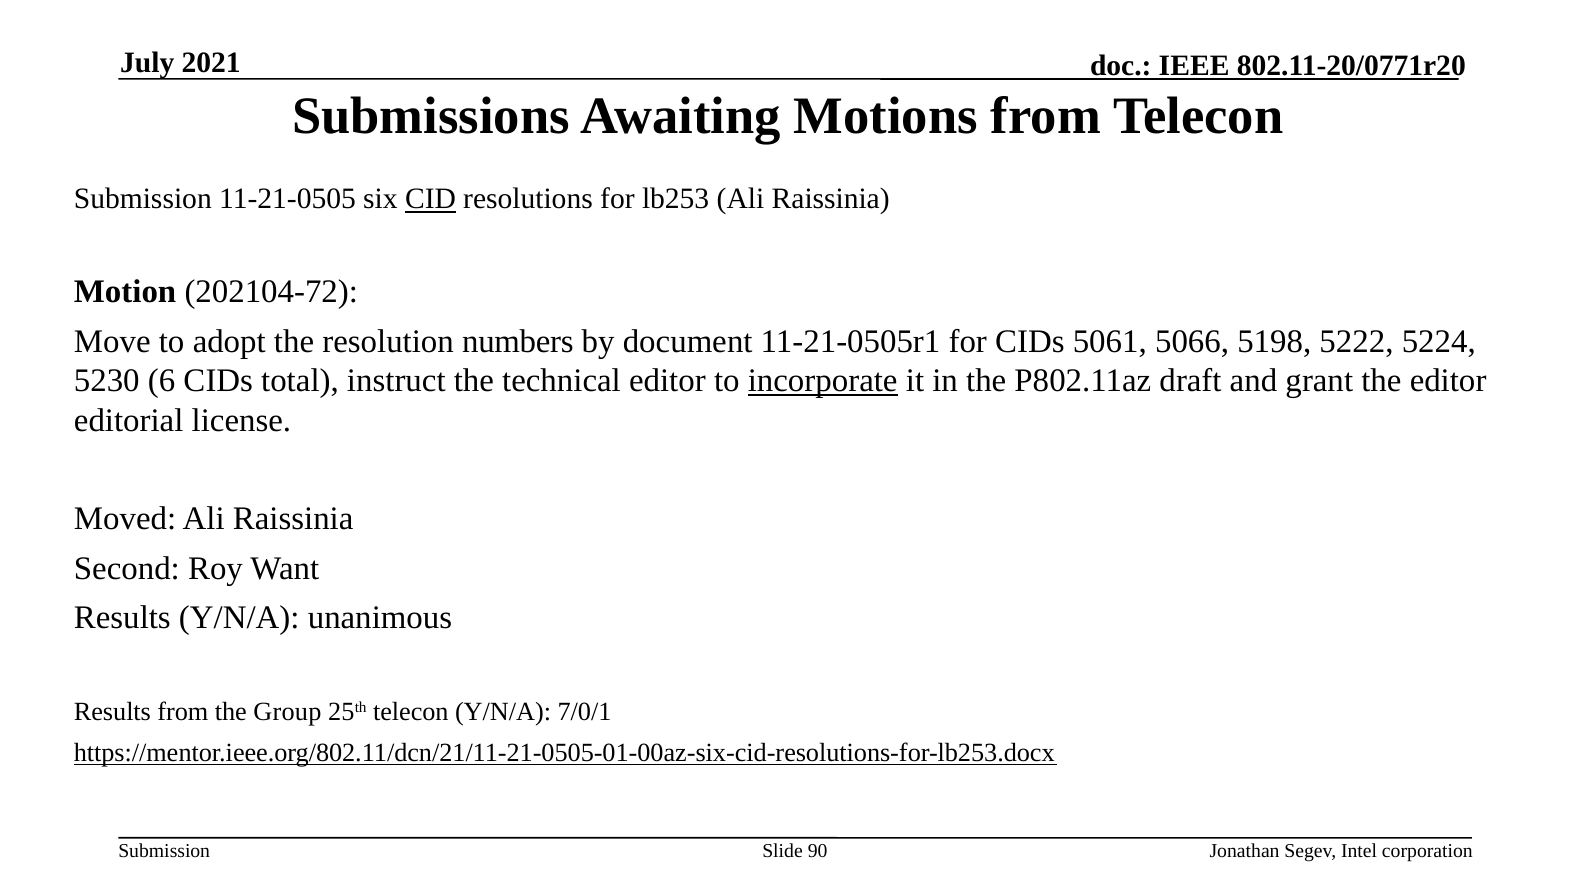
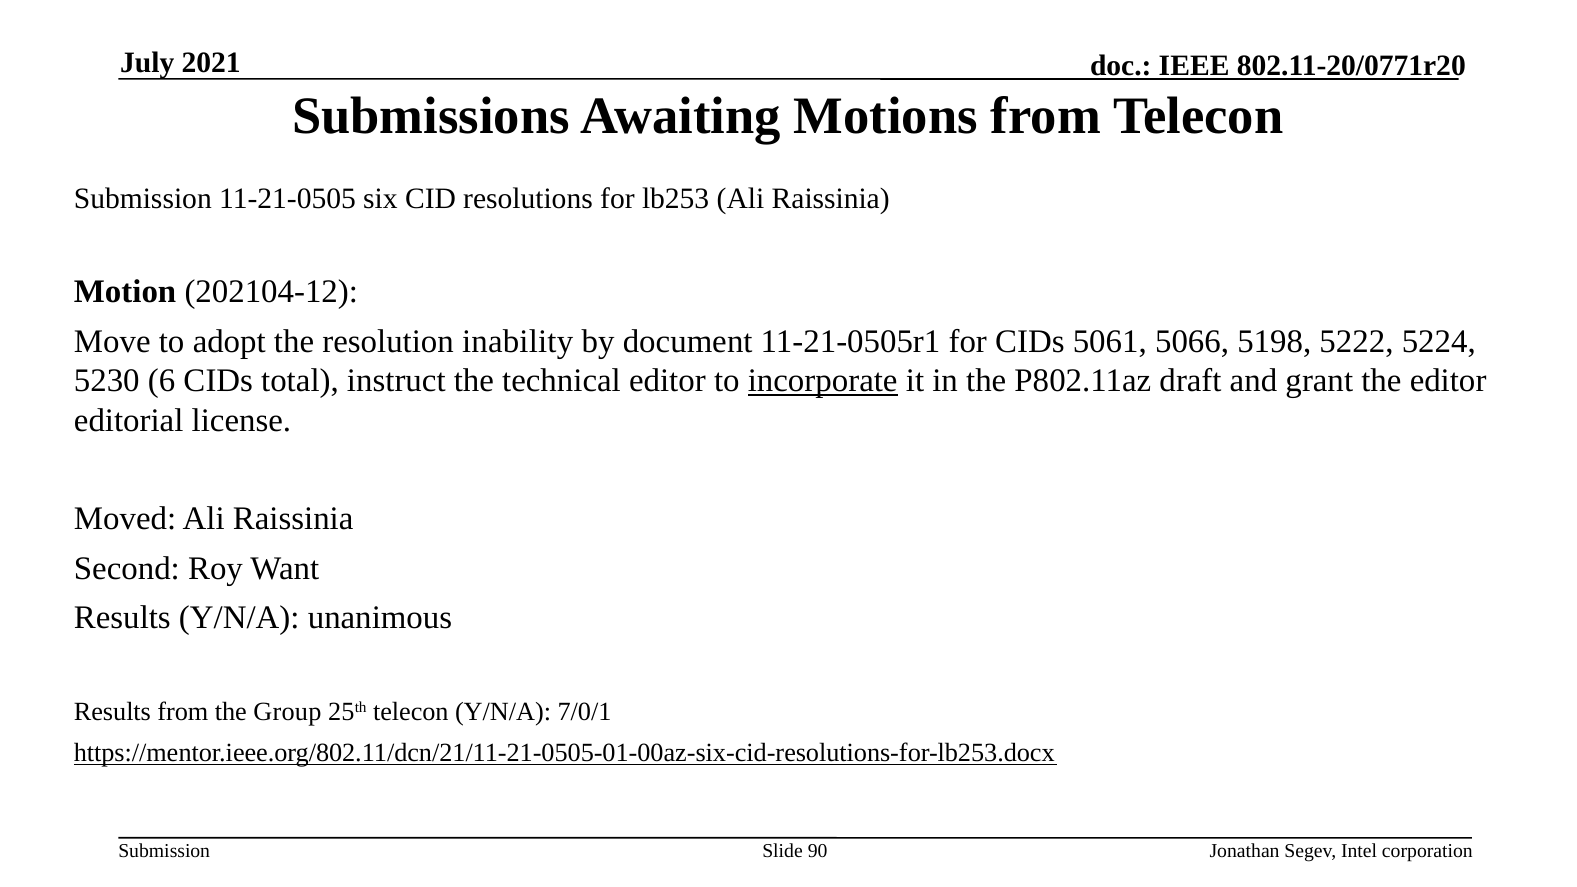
CID underline: present -> none (431, 199)
202104-72: 202104-72 -> 202104-12 (271, 292)
numbers: numbers -> inability (518, 341)
